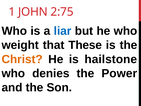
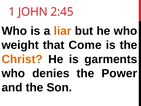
2:75: 2:75 -> 2:45 (62, 12)
liar colour: blue -> orange (63, 31)
These: These -> Come (85, 45)
hailstone: hailstone -> garments (111, 59)
